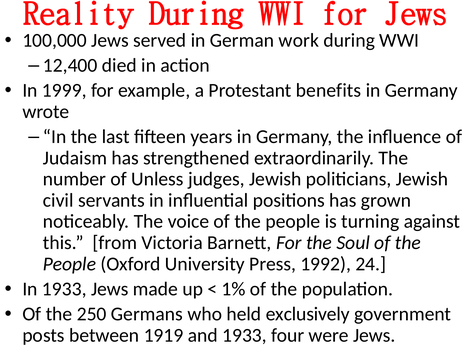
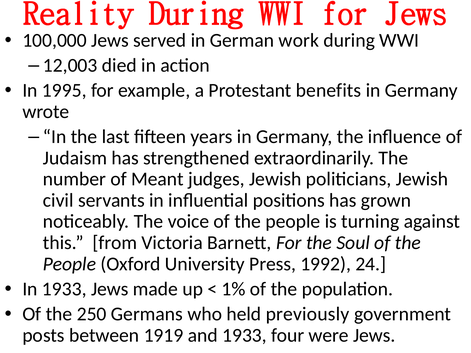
12,400: 12,400 -> 12,003 (70, 65)
1999: 1999 -> 1995 (64, 91)
Unless: Unless -> Meant (157, 179)
exclusively: exclusively -> previously (308, 314)
